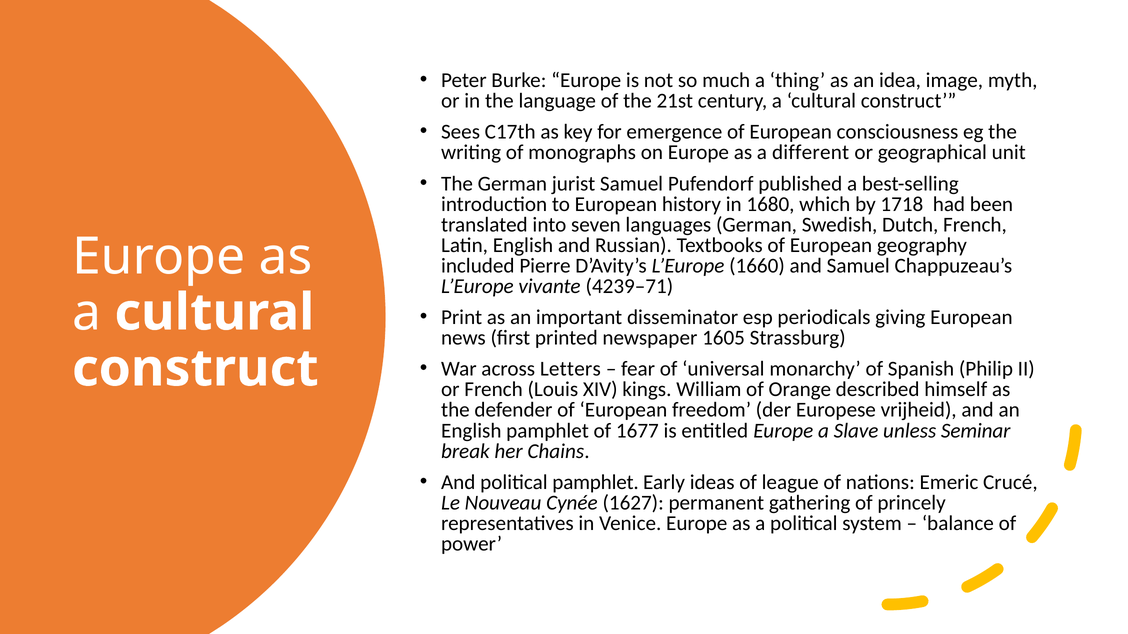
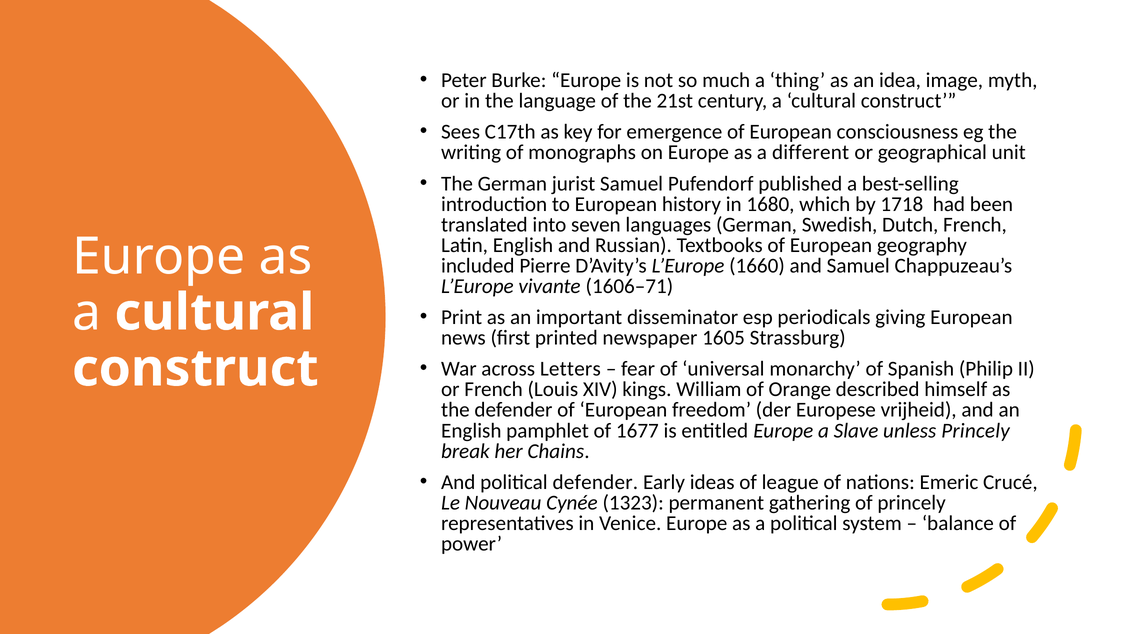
4239–71: 4239–71 -> 1606–71 (629, 286)
unless Seminar: Seminar -> Princely (976, 431)
political pamphlet: pamphlet -> defender (595, 483)
1627: 1627 -> 1323 (633, 503)
